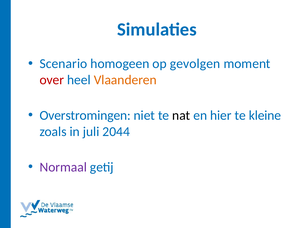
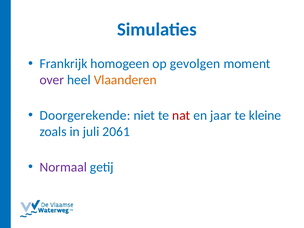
Scenario: Scenario -> Frankrijk (63, 64)
over colour: red -> purple (52, 80)
Overstromingen: Overstromingen -> Doorgerekende (85, 115)
nat colour: black -> red (181, 115)
hier: hier -> jaar (221, 115)
2044: 2044 -> 2061 (116, 132)
